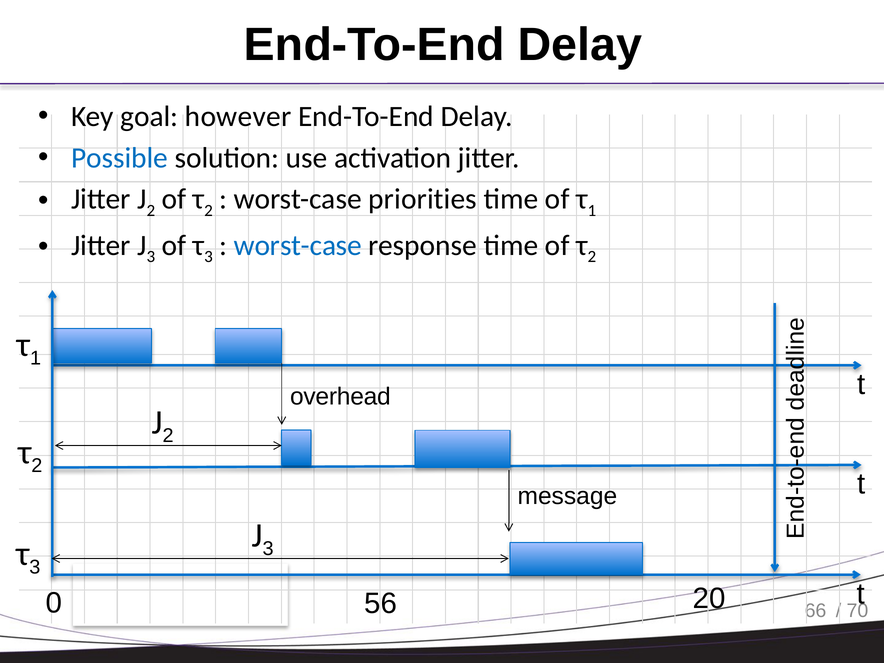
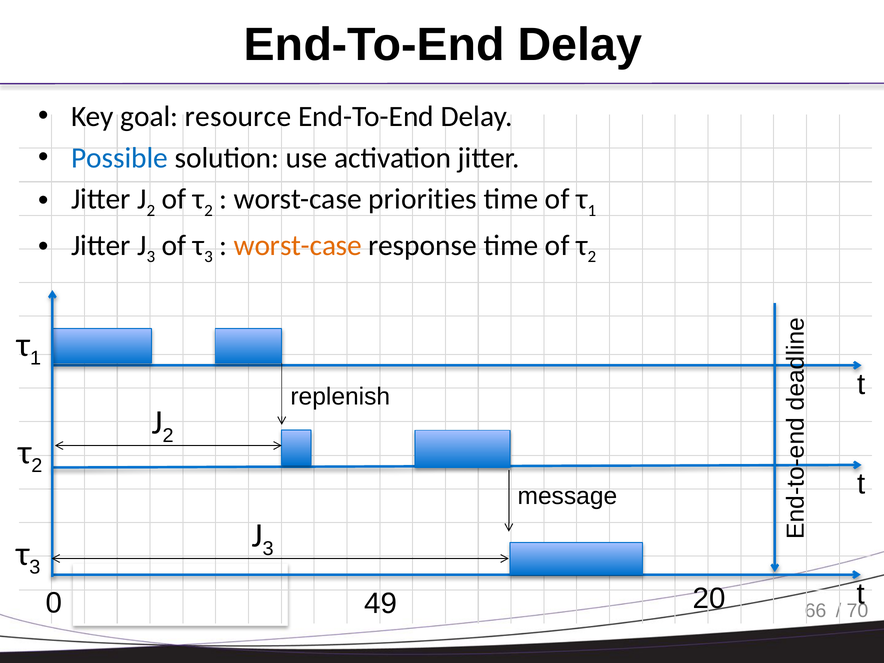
however: however -> resource (238, 117)
worst-case colour: blue -> orange (298, 245)
overhead: overhead -> replenish (340, 396)
56: 56 -> 49 (381, 603)
